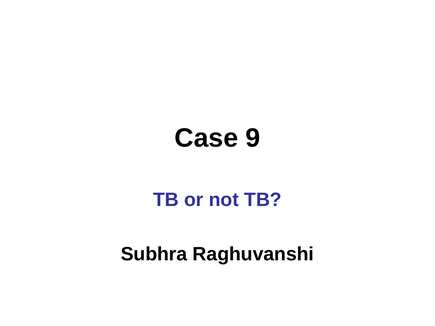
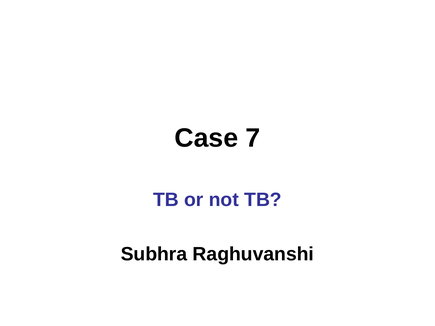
9: 9 -> 7 (253, 138)
